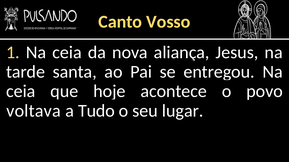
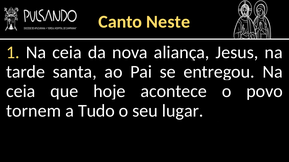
Vosso: Vosso -> Neste (168, 22)
voltava: voltava -> tornem (34, 111)
